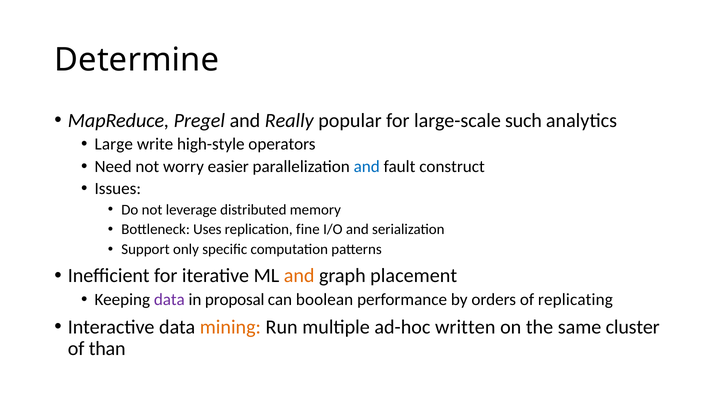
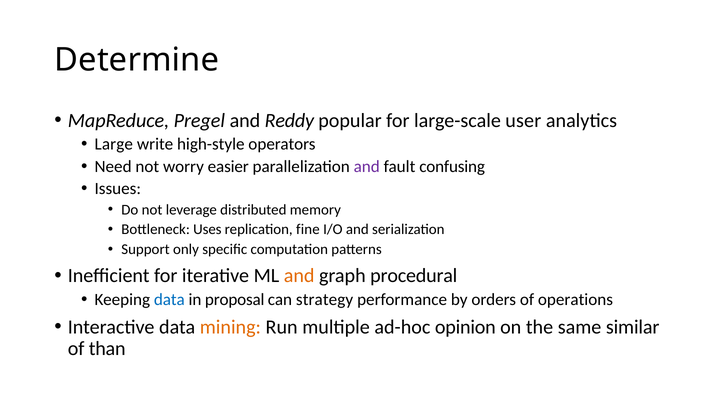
Really: Really -> Reddy (289, 120)
such: such -> user (523, 120)
and colour: blue -> purple (367, 166)
construct: construct -> confusing (452, 166)
placement: placement -> procedural (414, 275)
data colour: purple -> blue (169, 299)
boolean: boolean -> strategy (325, 299)
replicating: replicating -> operations (575, 299)
written: written -> opinion (465, 327)
cluster: cluster -> similar (633, 327)
